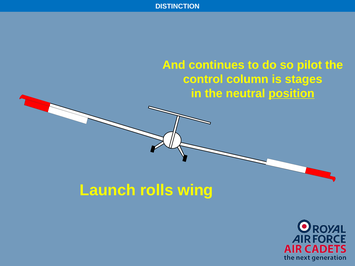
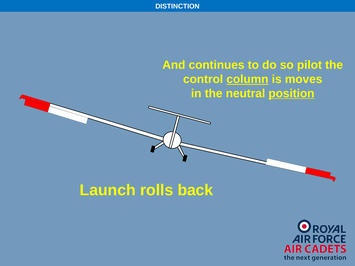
column underline: none -> present (247, 79)
stages: stages -> moves (304, 79)
wing: wing -> back (195, 190)
